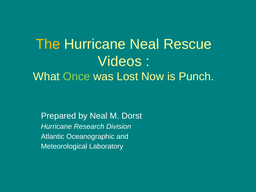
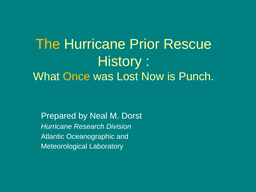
Hurricane Neal: Neal -> Prior (145, 44)
Videos: Videos -> History (120, 61)
Once colour: light green -> yellow (77, 77)
